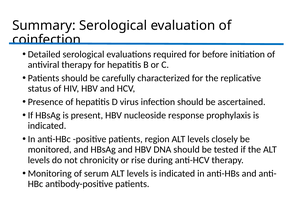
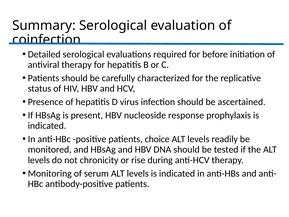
region: region -> choice (157, 139)
closely: closely -> readily (225, 139)
